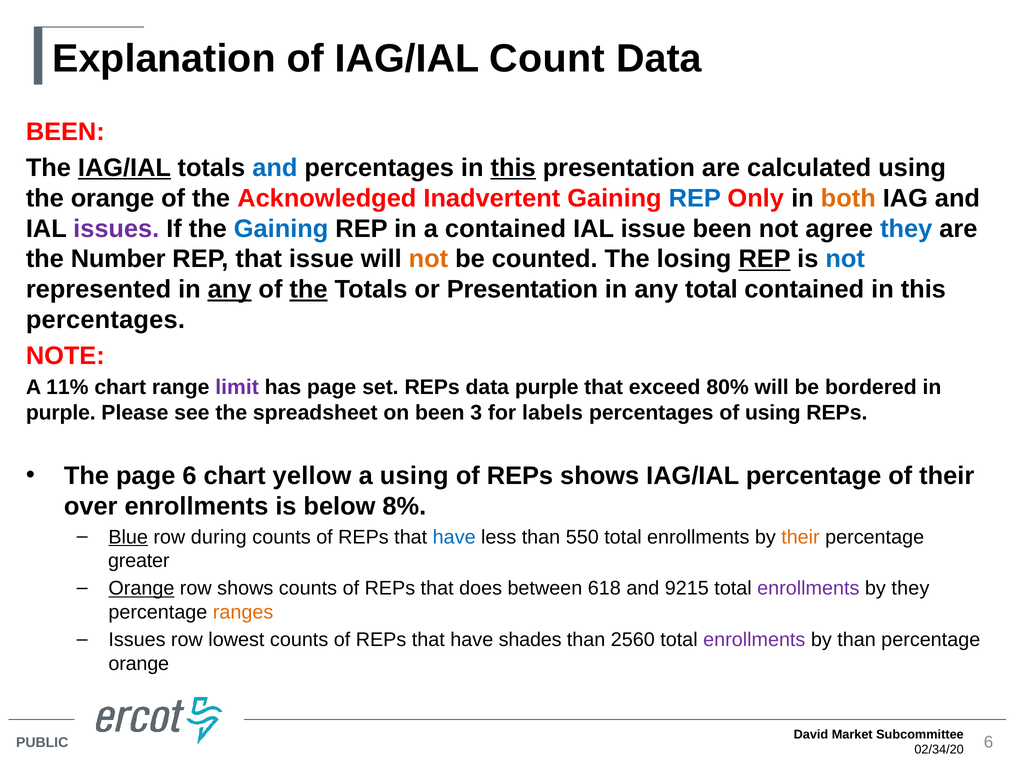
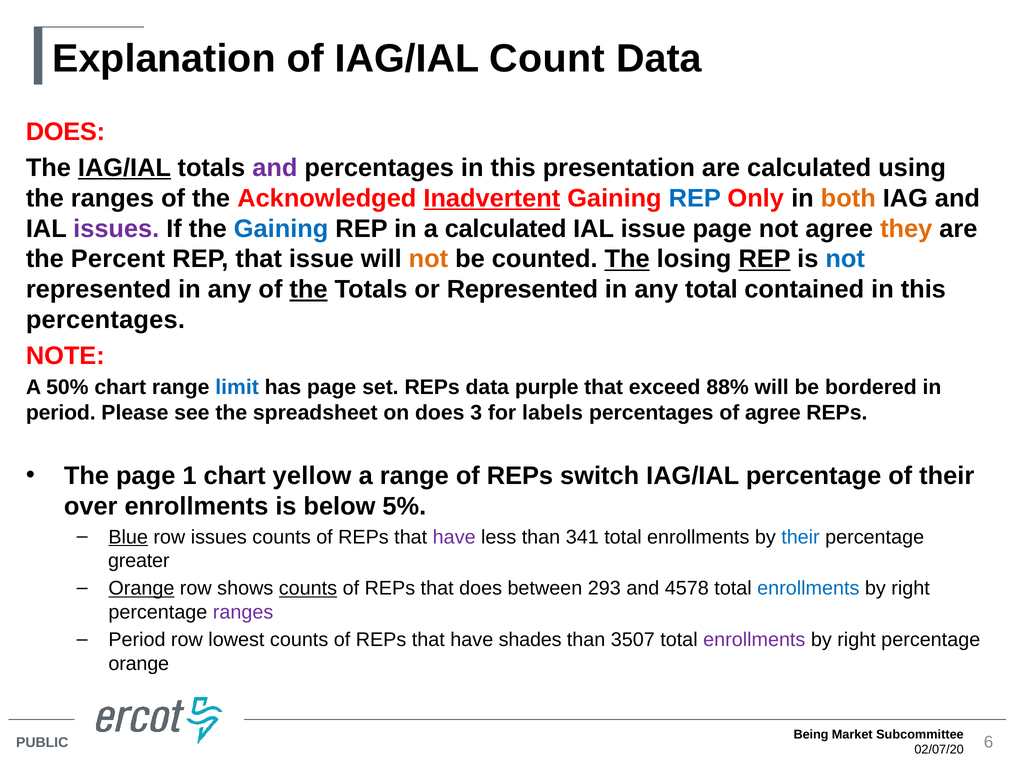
BEEN: BEEN -> DOES (65, 132)
and colour: blue -> purple (275, 168)
this underline: present -> none (513, 168)
the orange: orange -> ranges (112, 198)
Inadvertent underline: none -> present (492, 198)
a contained: contained -> calculated (506, 229)
issue been: been -> page (722, 229)
they colour: blue -> orange (906, 229)
Number: Number -> Percent (118, 259)
The underline: none -> present (627, 259)
any underline: present -> none (230, 290)
or Presentation: Presentation -> Represented (522, 290)
11%: 11% -> 50% (67, 387)
limit colour: purple -> blue (237, 387)
80%: 80% -> 88% (728, 387)
purple: purple -> period (61, 413)
on been: been -> does (440, 413)
of using: using -> agree (773, 413)
page 6: 6 -> 1 (189, 476)
a using: using -> range (414, 476)
REPs shows: shows -> switch (600, 476)
8%: 8% -> 5% (404, 506)
row during: during -> issues (219, 537)
have colour: blue -> purple (454, 537)
550: 550 -> 341 (582, 537)
their colour: orange -> blue (800, 537)
counts underline: none -> present (308, 588)
618: 618 -> 293 (604, 588)
9215: 9215 -> 4578 (687, 588)
enrollments colour: purple -> blue (808, 588)
they: they -> right (911, 588)
ranges colour: orange -> purple (243, 612)
Issues: Issues -> Period (137, 640)
2560: 2560 -> 3507 (633, 640)
than: than -> right (857, 640)
David: David -> Being (811, 734)
02/34/20: 02/34/20 -> 02/07/20 (939, 750)
